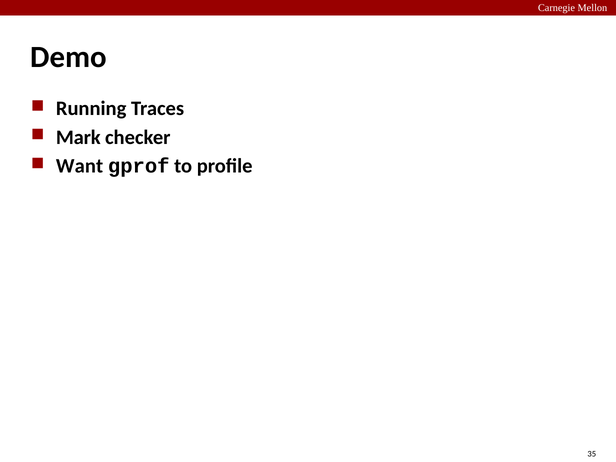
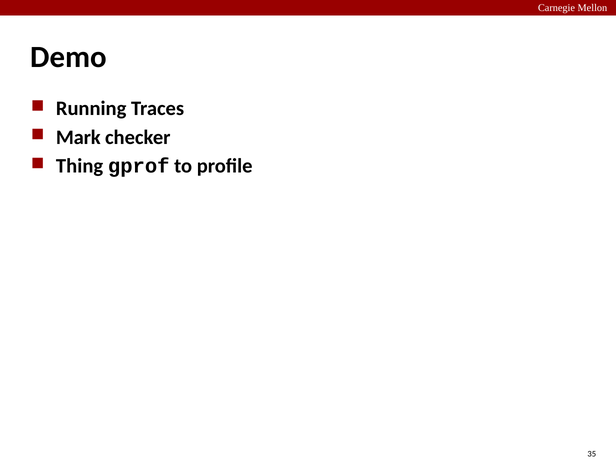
Want: Want -> Thing (80, 166)
